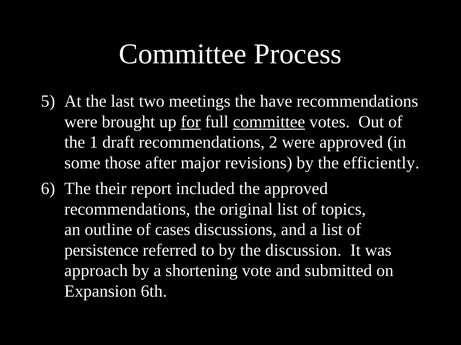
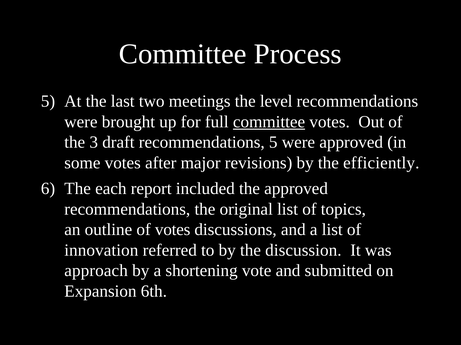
have: have -> level (276, 101)
for underline: present -> none (191, 122)
1: 1 -> 3 (94, 143)
recommendations 2: 2 -> 5 (273, 143)
some those: those -> votes (123, 163)
their: their -> each (111, 189)
of cases: cases -> votes (173, 230)
persistence: persistence -> innovation (101, 251)
